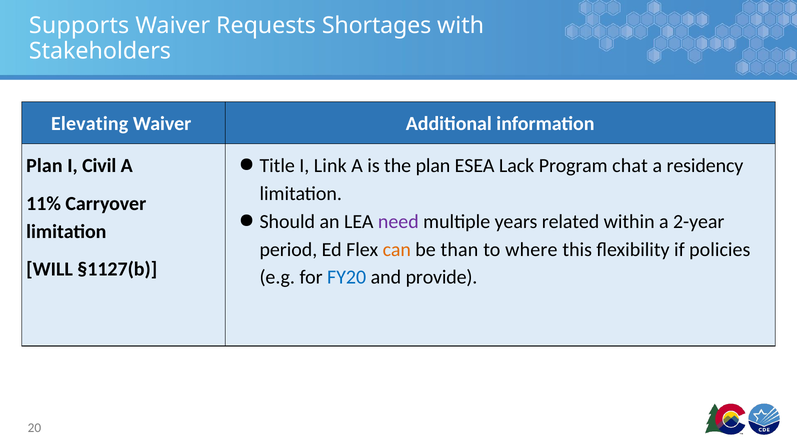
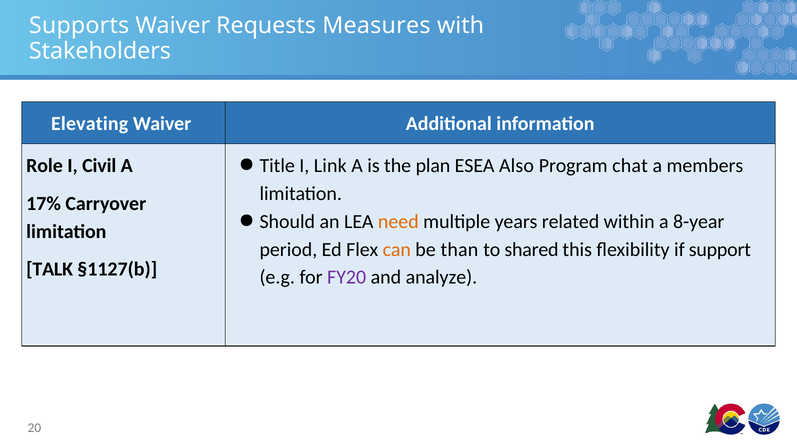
Shortages: Shortages -> Measures (376, 26)
Lack: Lack -> Also (516, 166)
residency: residency -> members (705, 166)
Plan: Plan -> Role (45, 166)
11%: 11% -> 17% (44, 204)
need colour: purple -> orange (398, 222)
2-year: 2-year -> 8-year (699, 222)
where: where -> shared (532, 250)
policies: policies -> support (720, 250)
WILL: WILL -> TALK (50, 270)
FY20 colour: blue -> purple (347, 278)
provide: provide -> analyze (441, 278)
